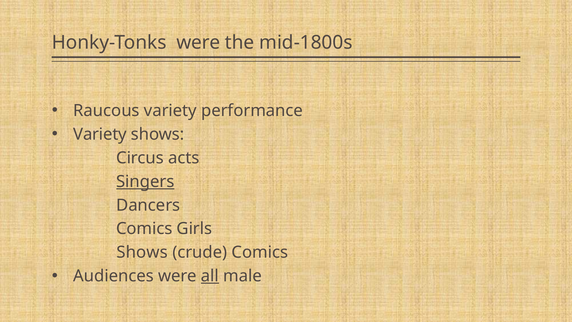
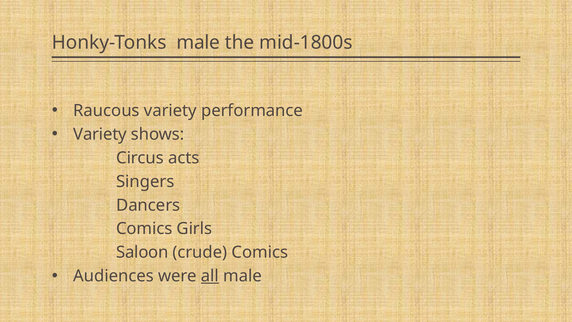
Honky-Tonks were: were -> male (198, 42)
Singers underline: present -> none (145, 181)
Shows: Shows -> Saloon (142, 252)
